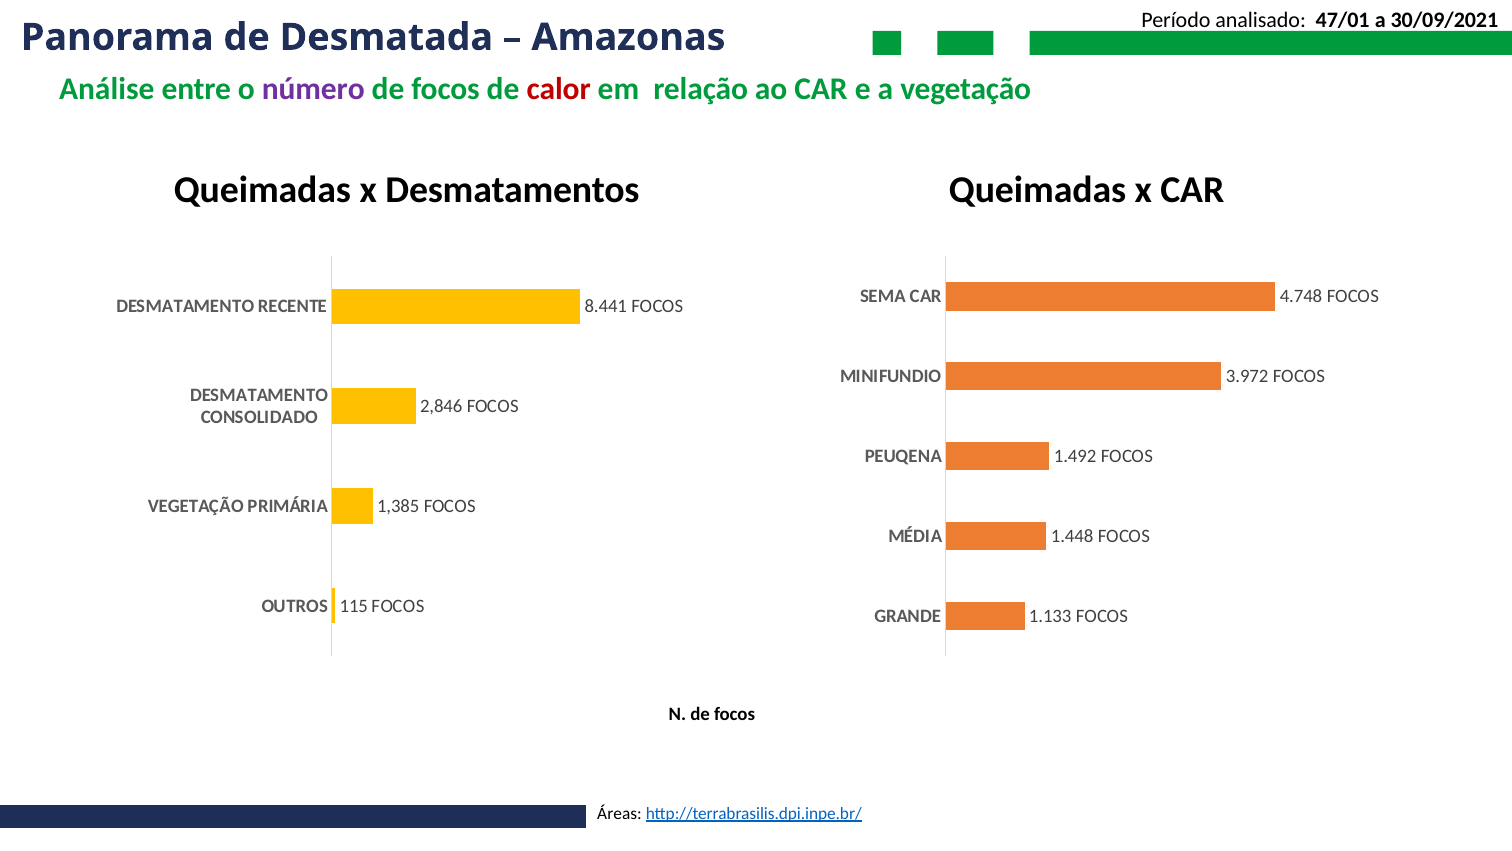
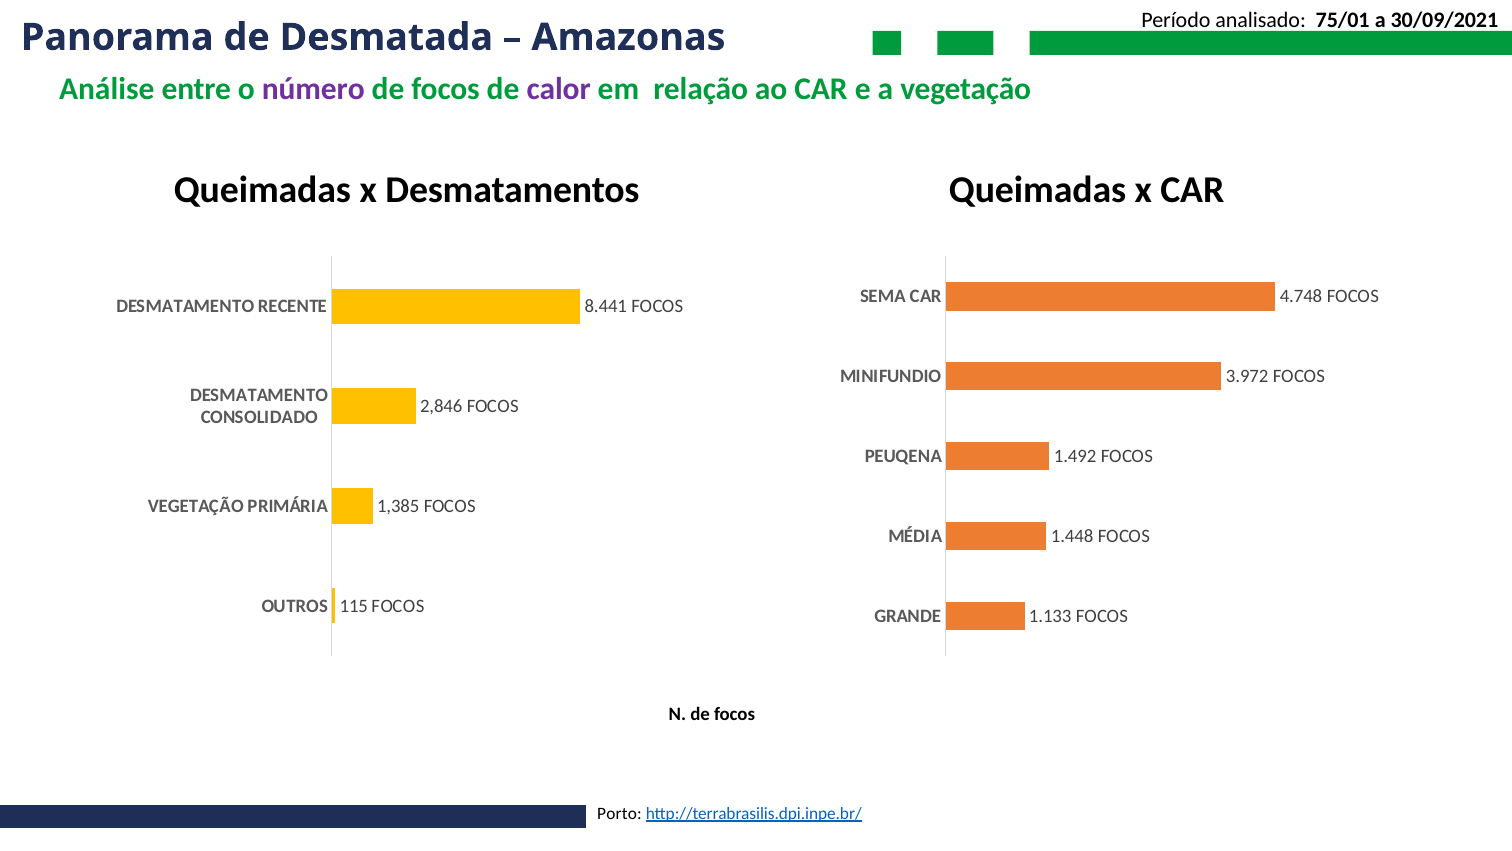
47/01: 47/01 -> 75/01 (1343, 21)
calor colour: red -> purple (559, 89)
Áreas: Áreas -> Porto (619, 813)
